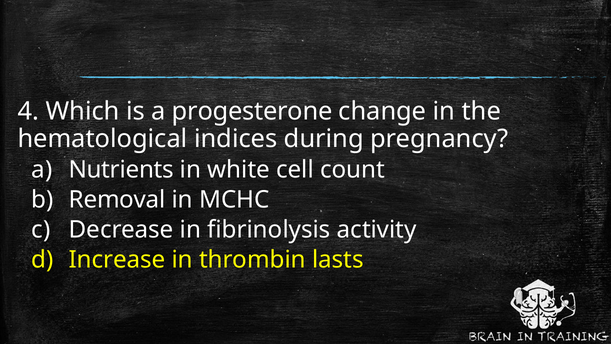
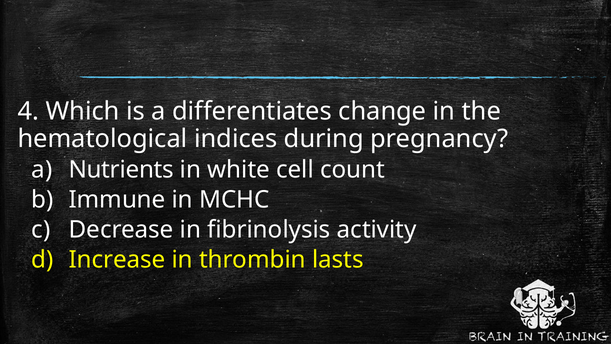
progesterone: progesterone -> differentiates (252, 111)
Removal: Removal -> Immune (117, 199)
